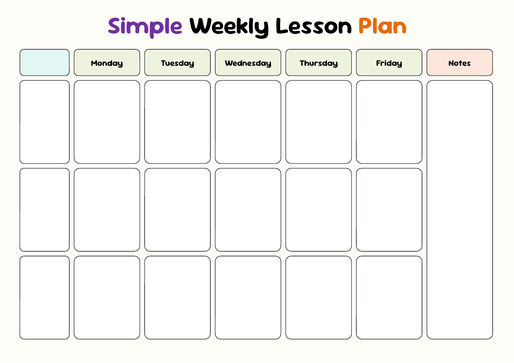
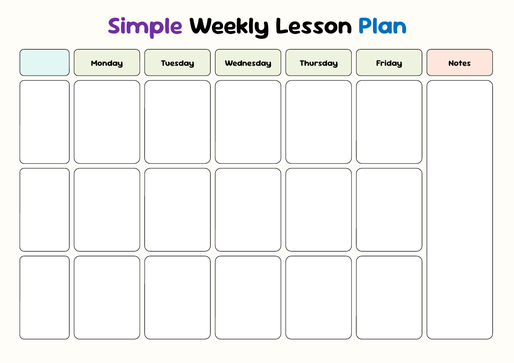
Plan colour: orange -> blue (383, 26)
